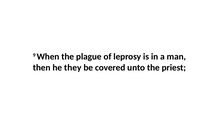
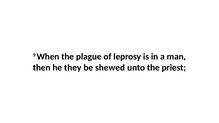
covered: covered -> shewed (110, 68)
